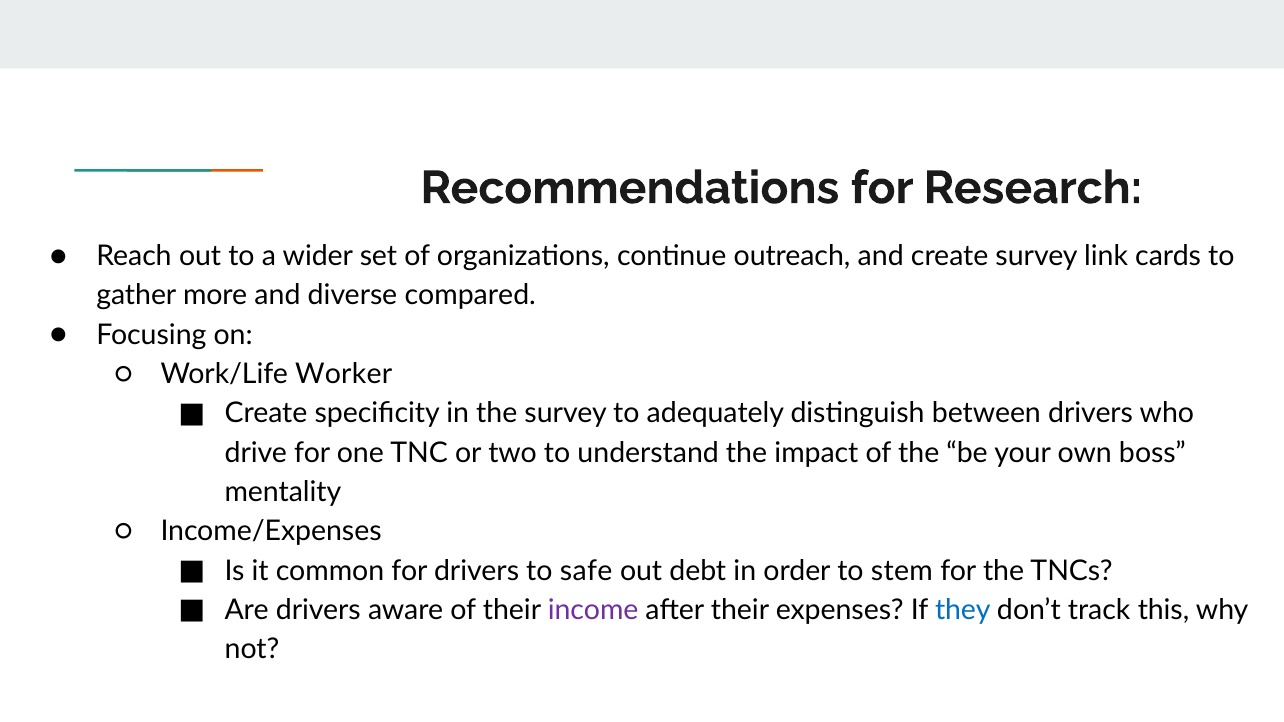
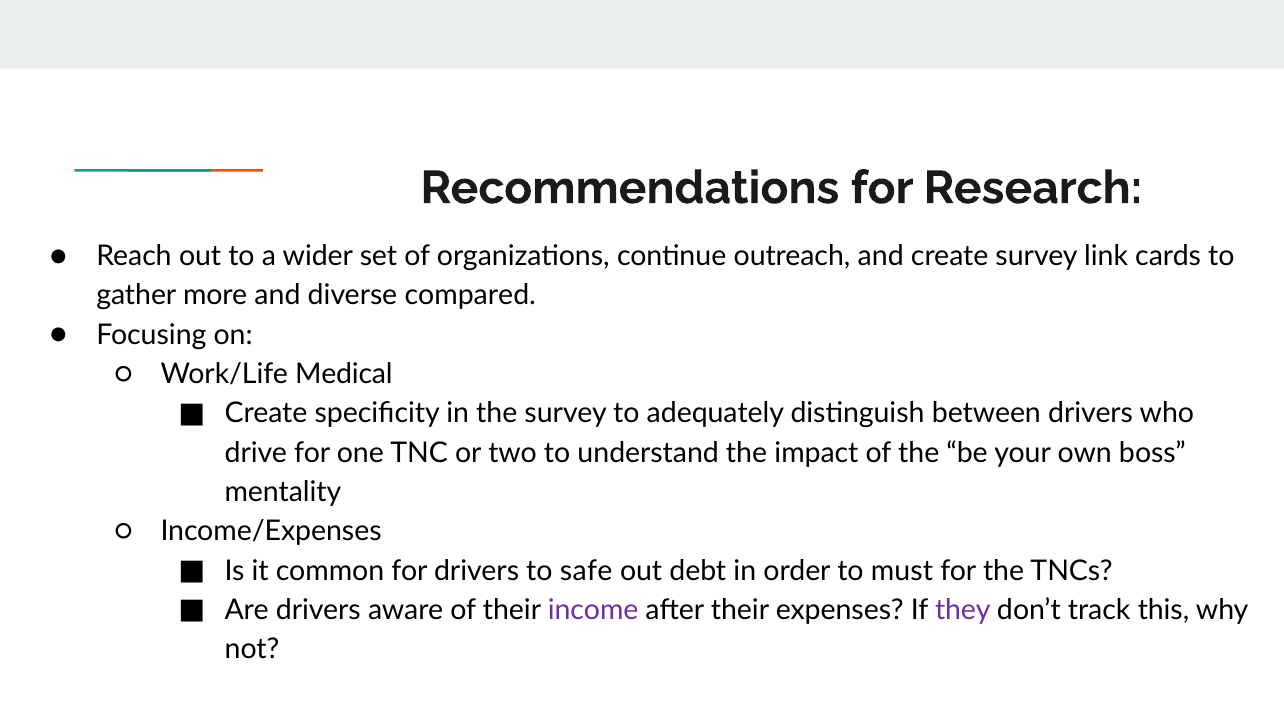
Worker: Worker -> Medical (344, 374)
stem: stem -> must (902, 571)
they colour: blue -> purple (963, 610)
